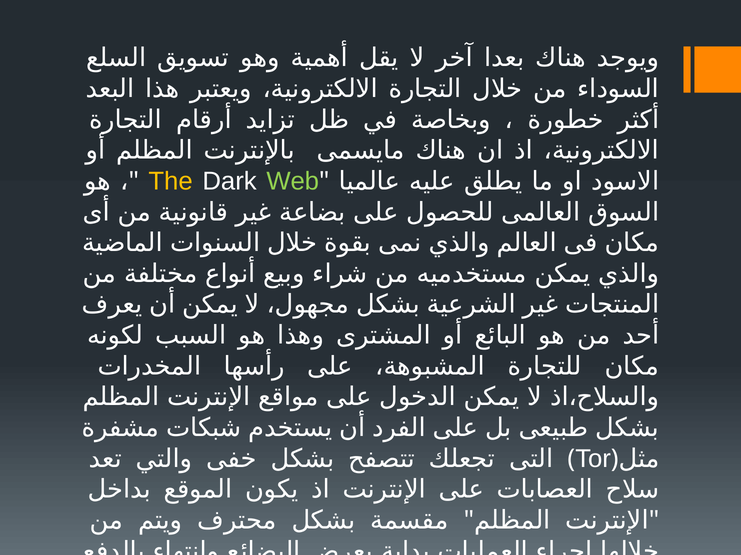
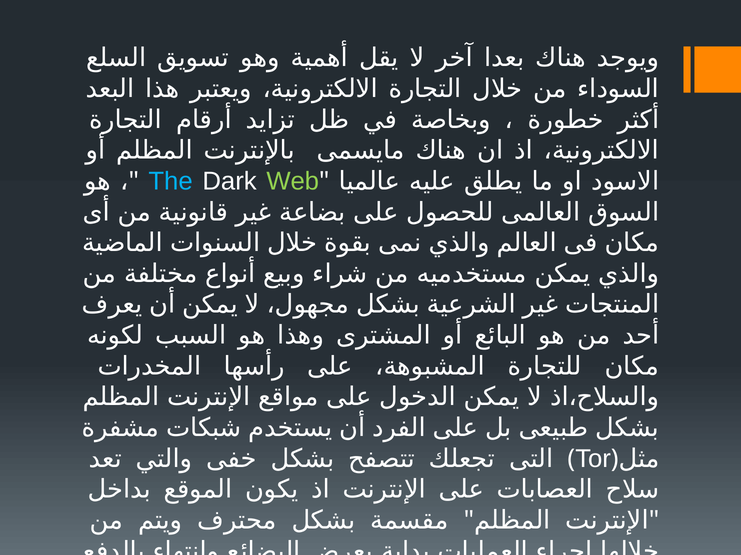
The colour: yellow -> light blue (171, 181)
